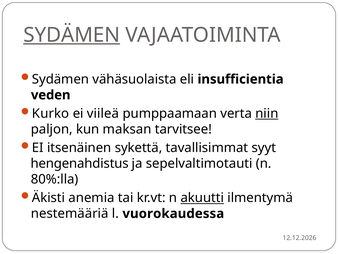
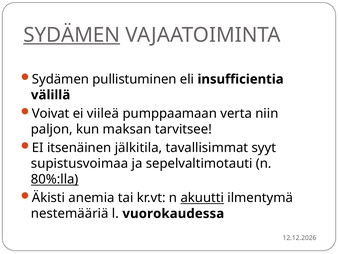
vähäsuolaista: vähäsuolaista -> pullistuminen (135, 79)
veden: veden -> välillä (51, 95)
Kurko: Kurko -> Voivat (51, 113)
niin underline: present -> none (267, 113)
sykettä: sykettä -> jälkitila (138, 148)
hengenahdistus: hengenahdistus -> supistusvoimaa (80, 163)
80%:lla underline: none -> present (55, 179)
